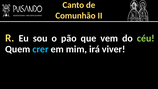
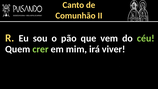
crer colour: light blue -> light green (40, 49)
